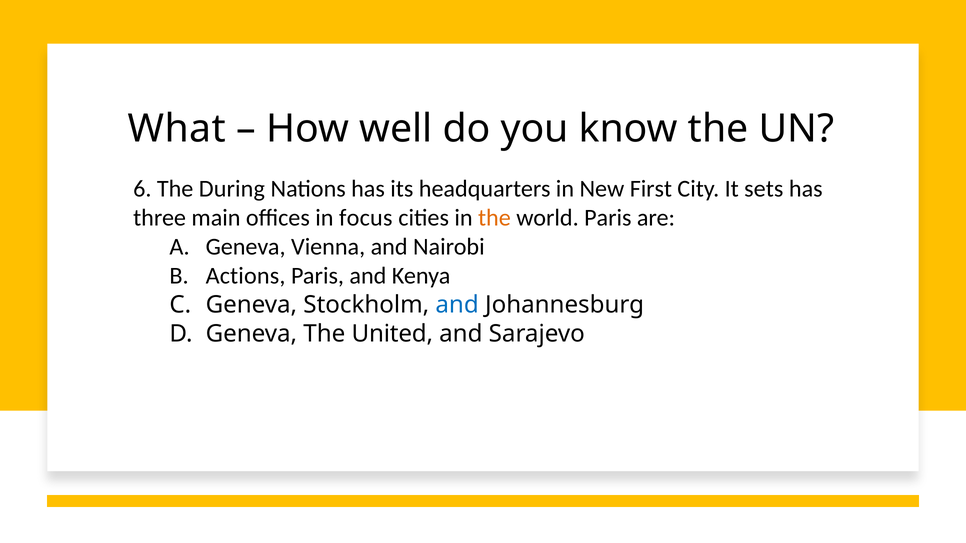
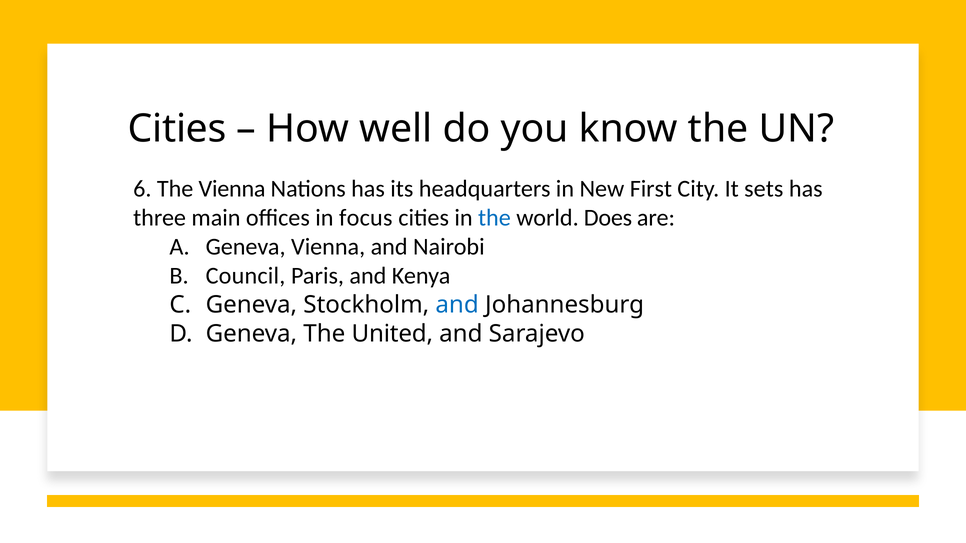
What: What -> Cities (177, 129)
The During: During -> Vienna (232, 189)
the colour: orange -> blue (494, 218)
world Paris: Paris -> Does (608, 218)
Actions: Actions -> Council (245, 276)
